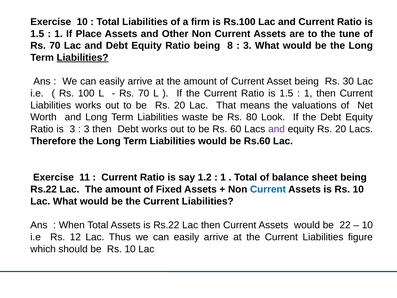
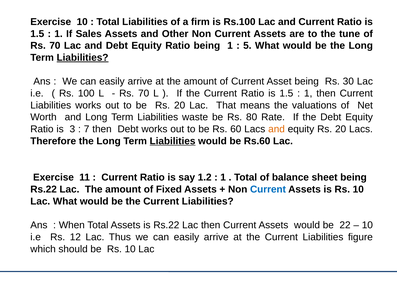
Place: Place -> Sales (89, 34)
being 8: 8 -> 1 (230, 46)
3: 3 -> 5 (247, 46)
Look: Look -> Rate (273, 117)
3: 3 -> 7 (87, 129)
and colour: purple -> orange (277, 129)
Liabilities underline: none -> present (173, 141)
